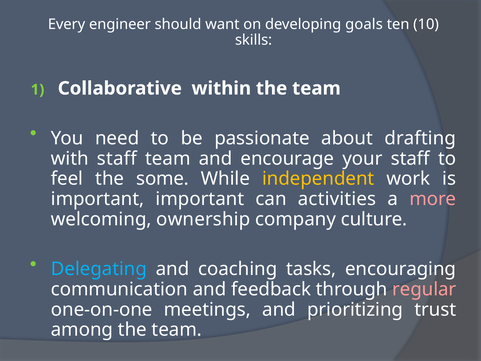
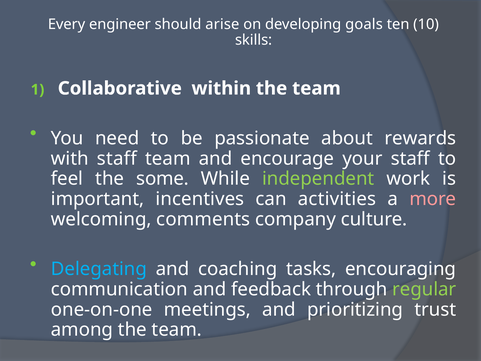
want: want -> arise (222, 24)
drafting: drafting -> rewards (420, 138)
independent colour: yellow -> light green (318, 179)
important important: important -> incentives (200, 199)
ownership: ownership -> comments (203, 219)
regular colour: pink -> light green (424, 289)
